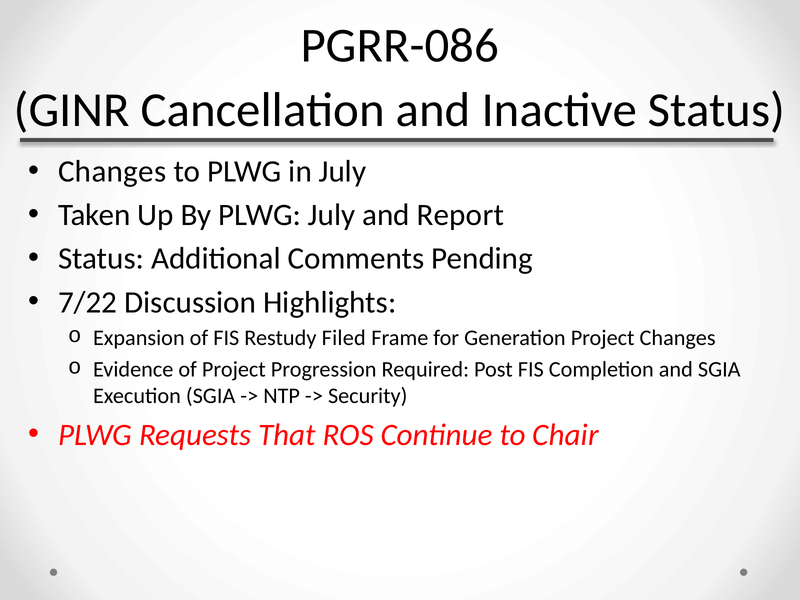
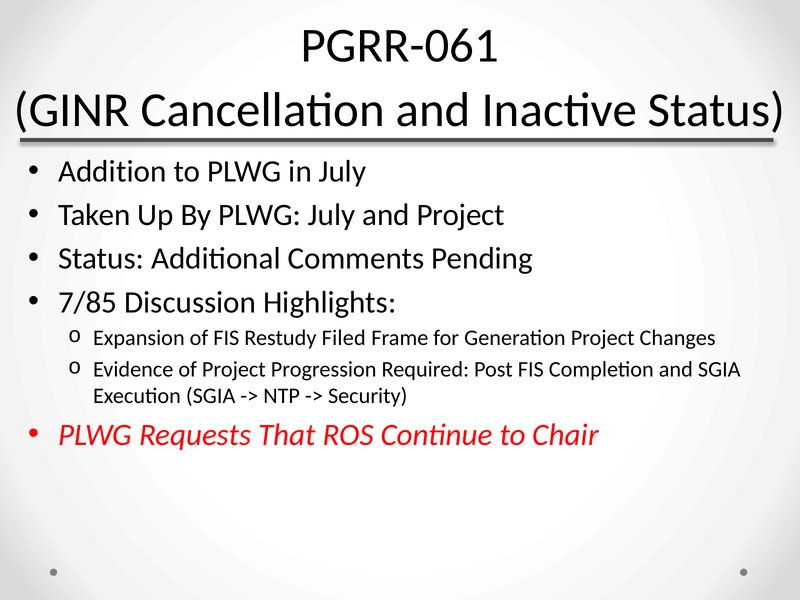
PGRR-086: PGRR-086 -> PGRR-061 (400, 46)
Changes: Changes -> Addition (112, 172)
and Report: Report -> Project (461, 215)
7/22: 7/22 -> 7/85 (88, 302)
